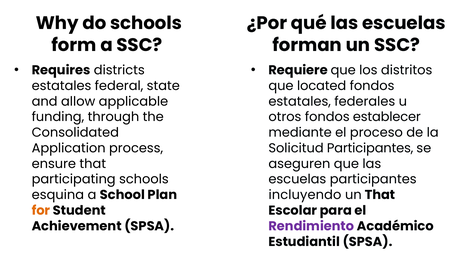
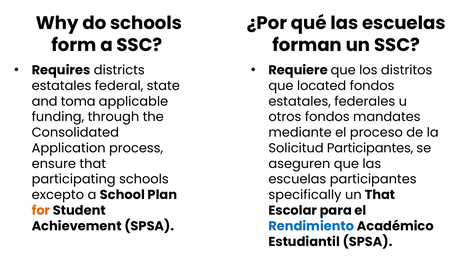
allow: allow -> toma (78, 101)
establecer: establecer -> mandates (387, 117)
esquina: esquina -> excepto (58, 195)
incluyendo: incluyendo -> specifically (305, 195)
Rendimiento colour: purple -> blue (311, 226)
